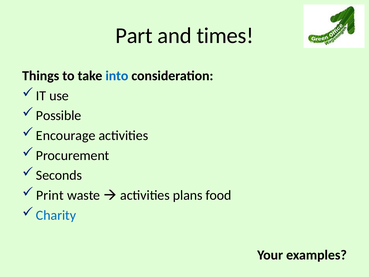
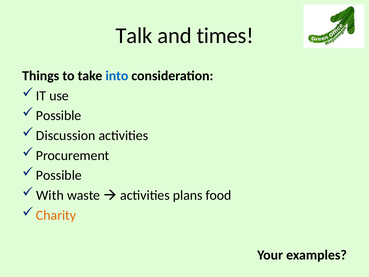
Part: Part -> Talk (134, 36)
Encourage: Encourage -> Discussion (66, 135)
Seconds: Seconds -> Possible (59, 175)
Print: Print -> With (50, 195)
Charity colour: blue -> orange (56, 215)
